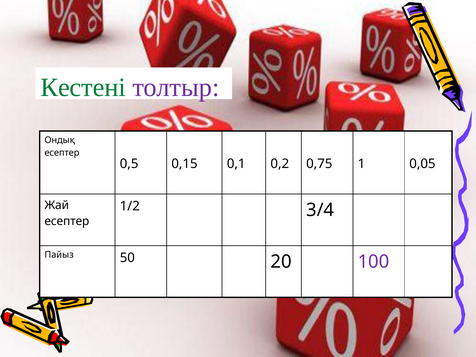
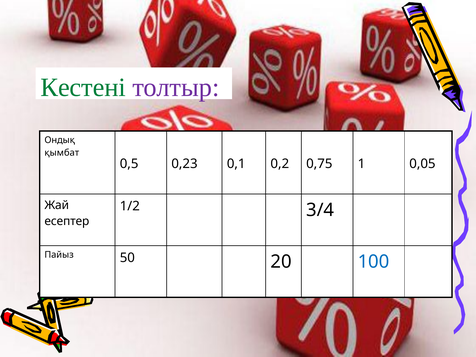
есептер: есептер -> қымбат (62, 153)
0,15: 0,15 -> 0,23 (184, 164)
100 colour: purple -> blue (374, 262)
